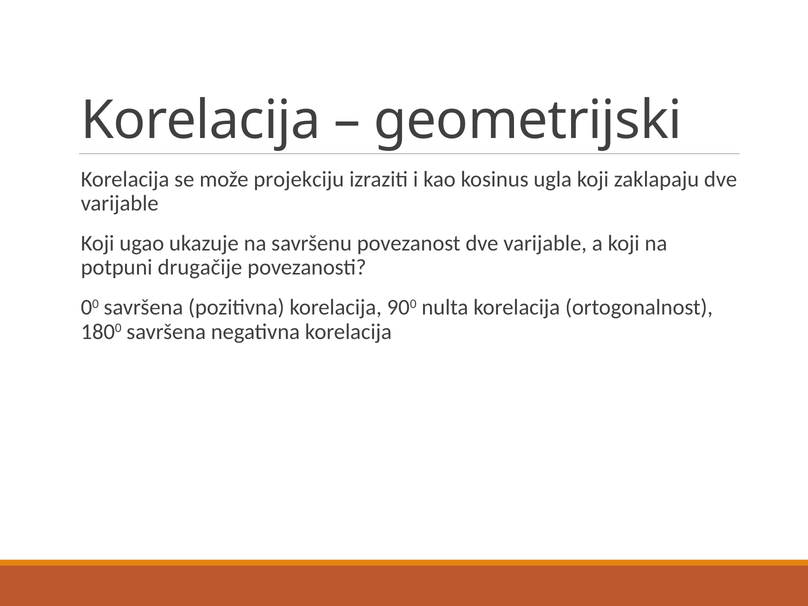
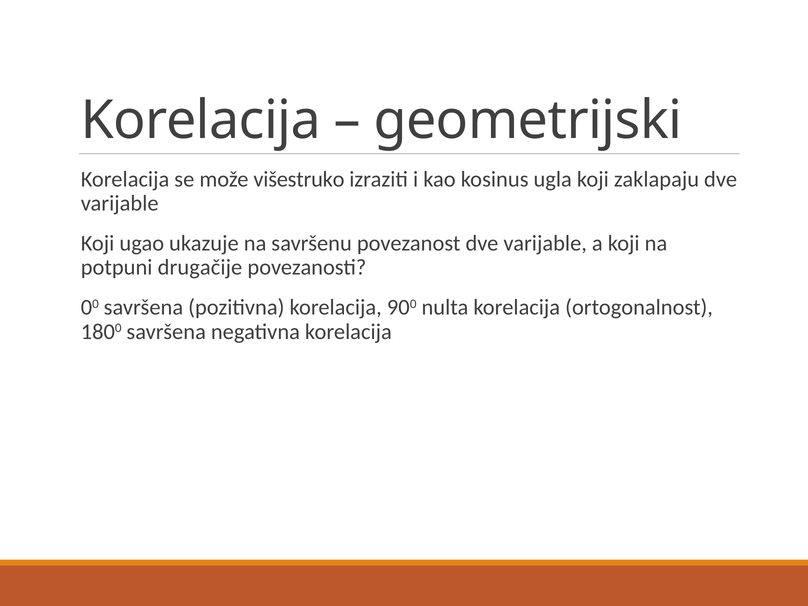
projekciju: projekciju -> višestruko (299, 179)
